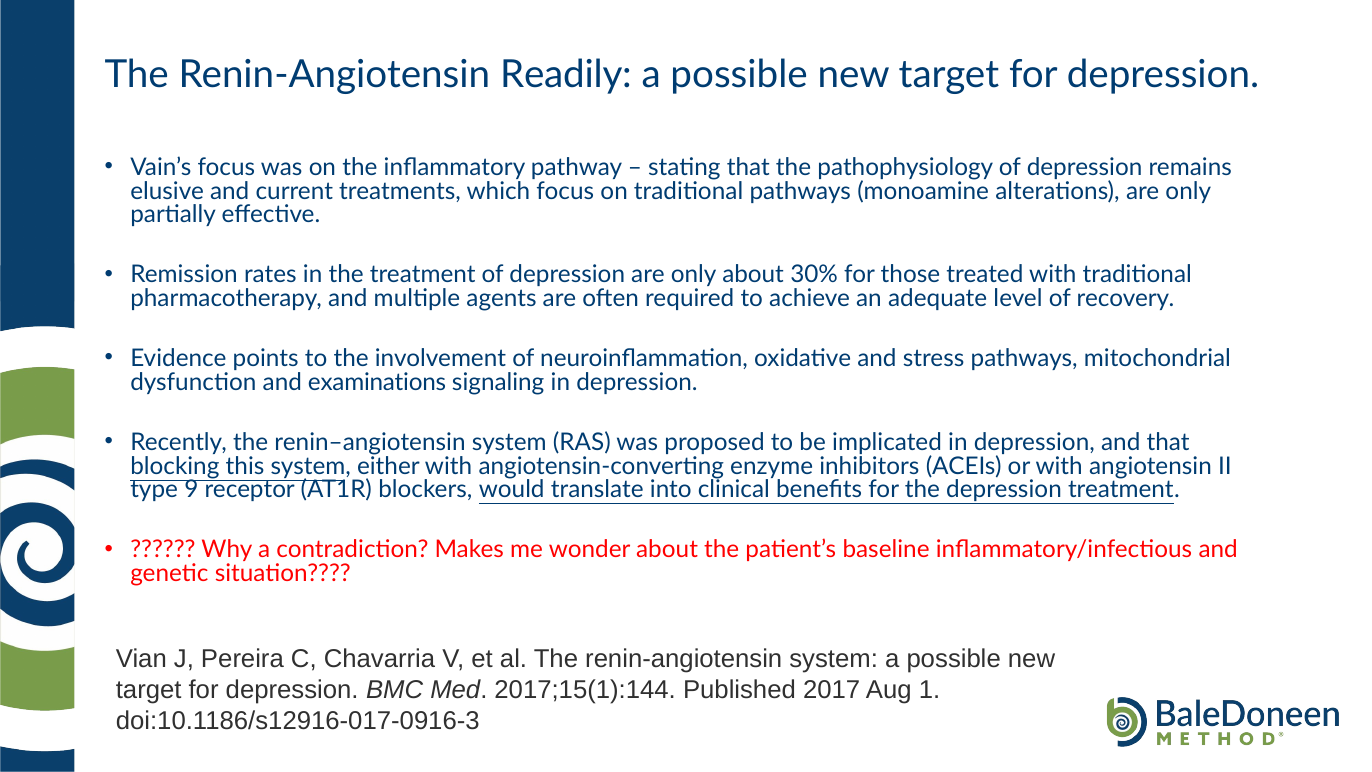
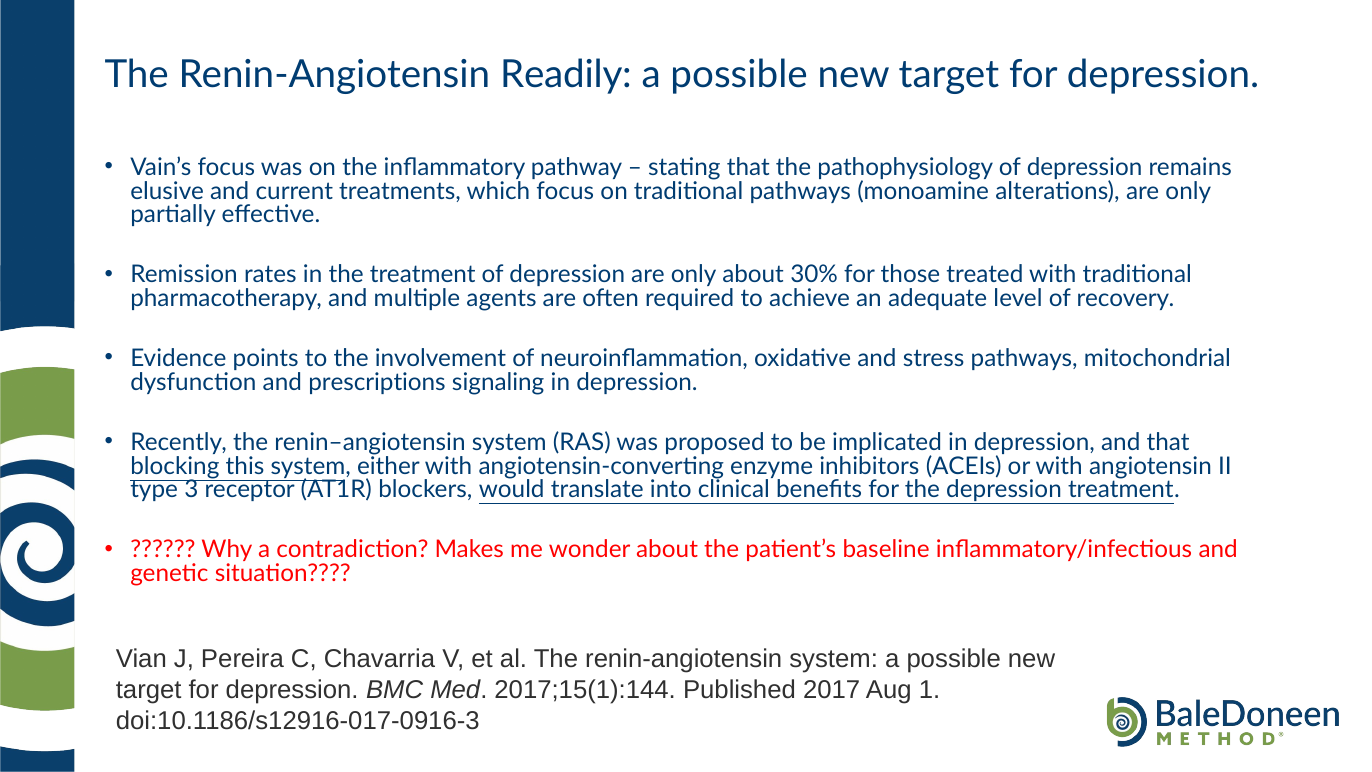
examinations: examinations -> prescriptions (377, 382)
9: 9 -> 3 (191, 489)
